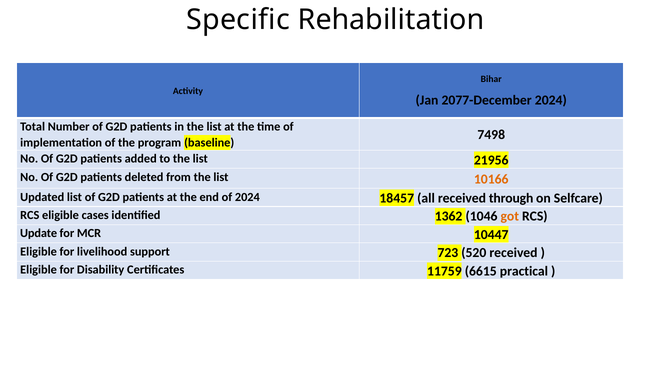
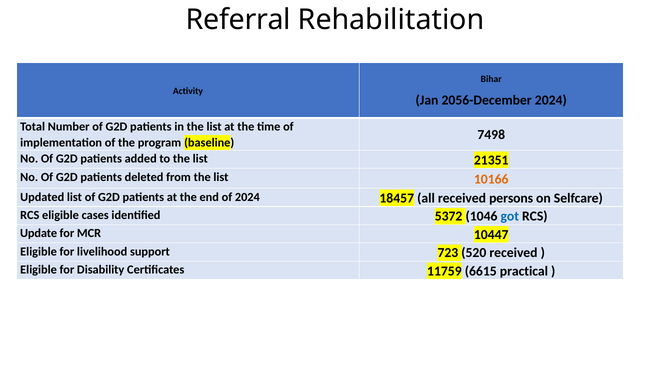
Specific: Specific -> Referral (238, 20)
2077-December: 2077-December -> 2056-December (487, 100)
21956: 21956 -> 21351 (491, 160)
through: through -> persons (511, 198)
1362: 1362 -> 5372 (449, 216)
got colour: orange -> blue (510, 216)
